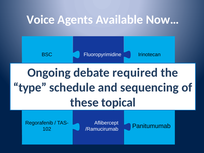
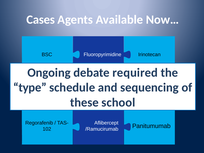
Voice: Voice -> Cases (41, 20)
topical: topical -> school (118, 102)
